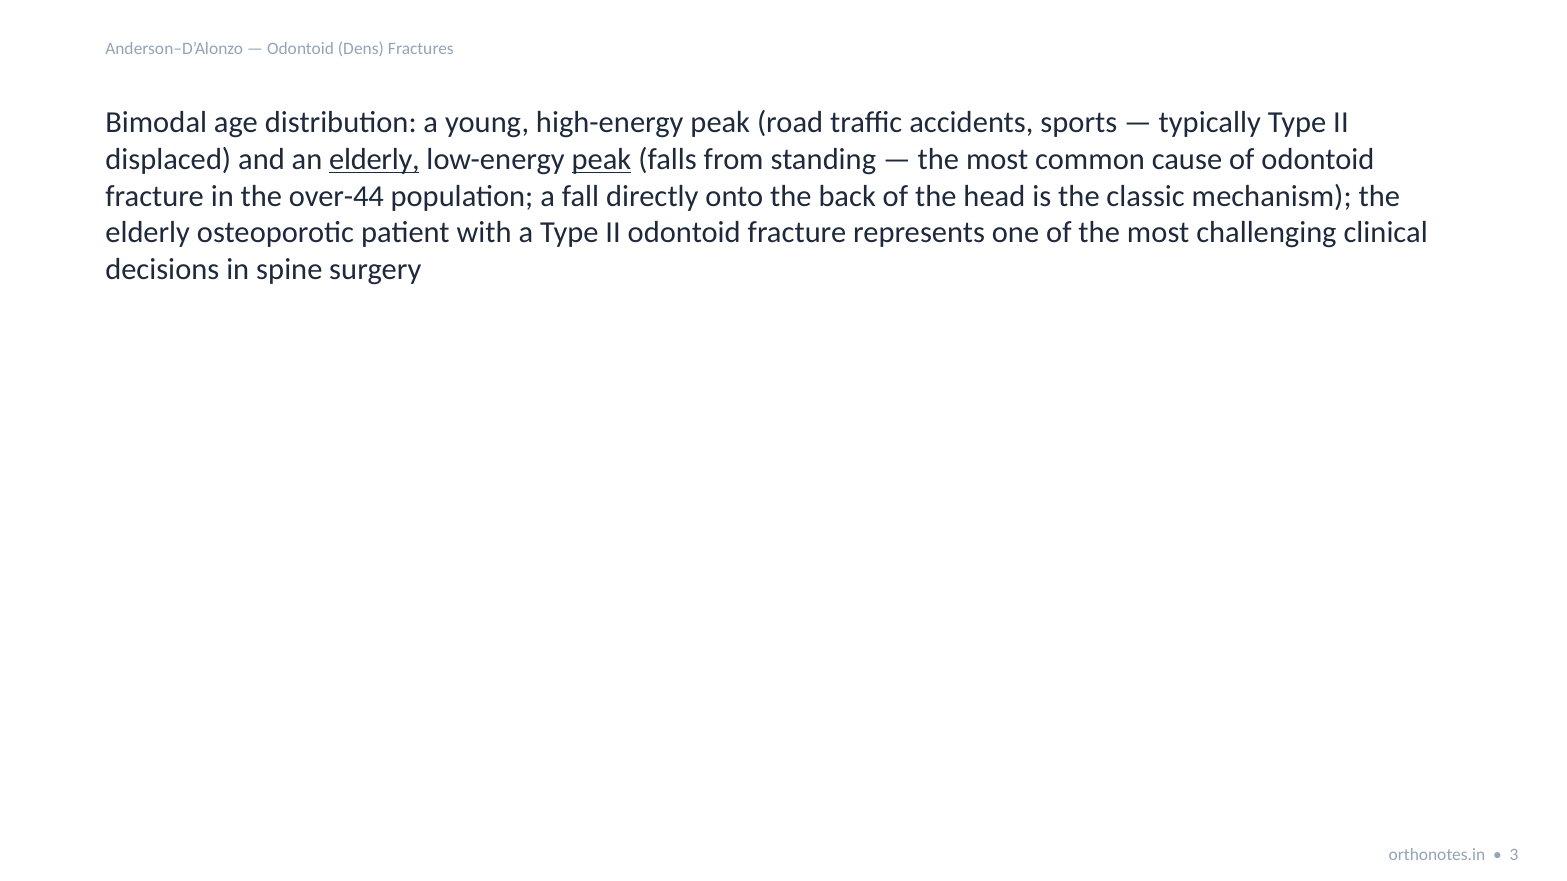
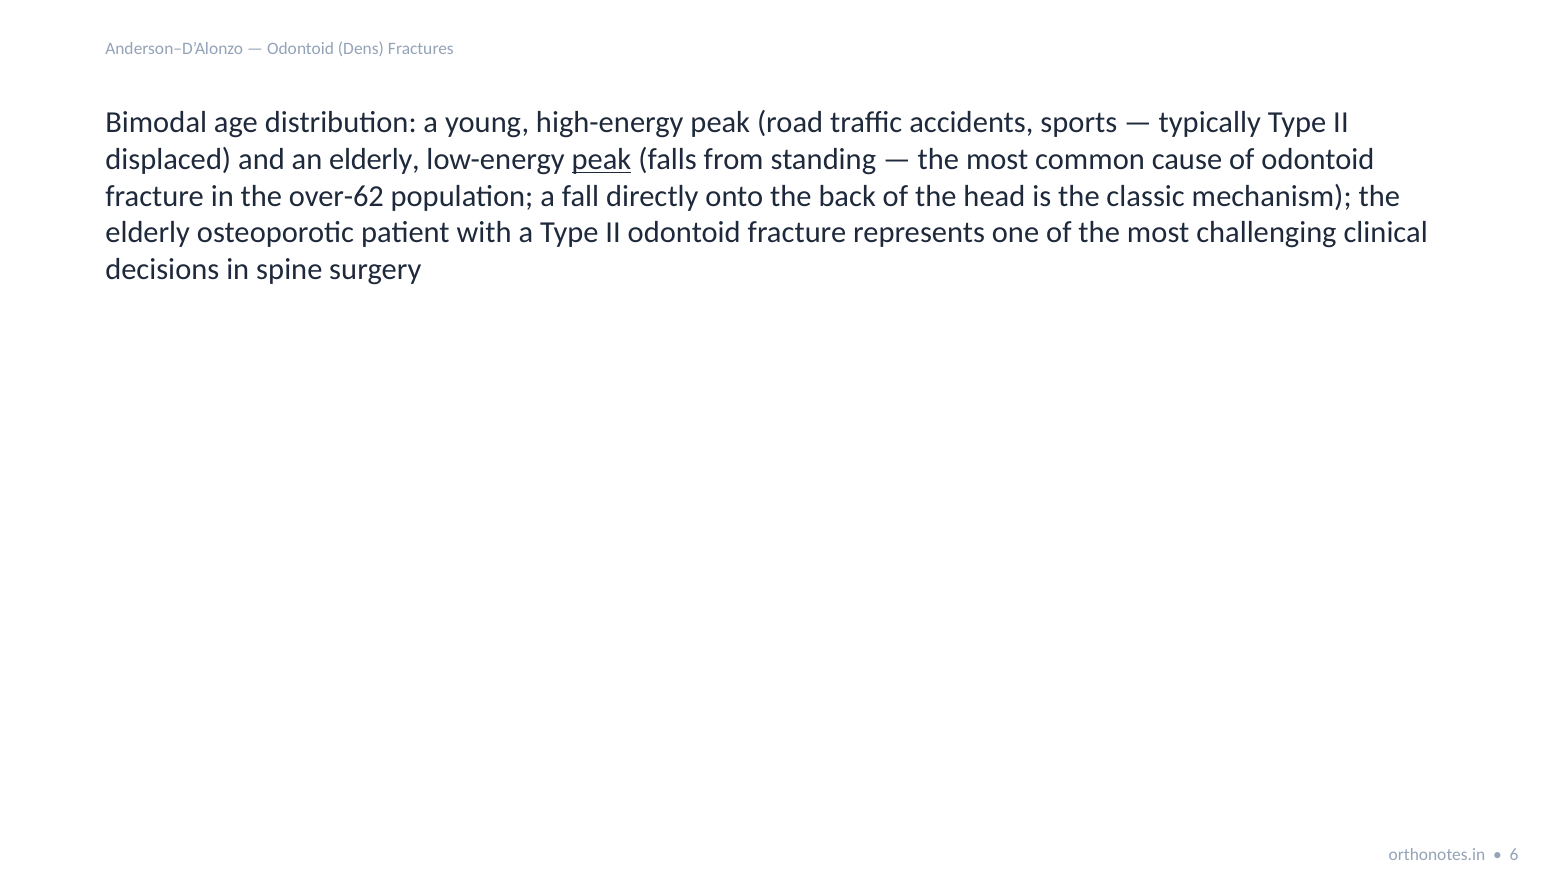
elderly underline: present -> none (374, 160)
over-44: over-44 -> over-62 (336, 196)
3: 3 -> 6 (1514, 855)
